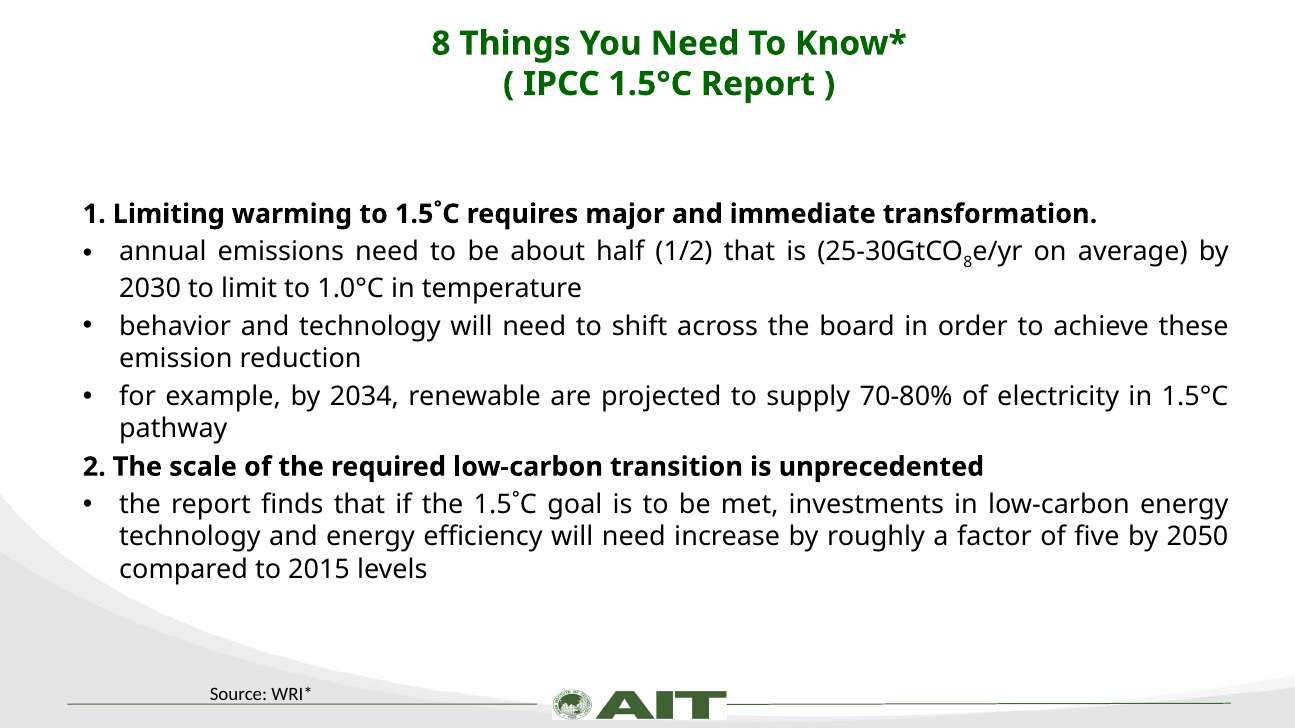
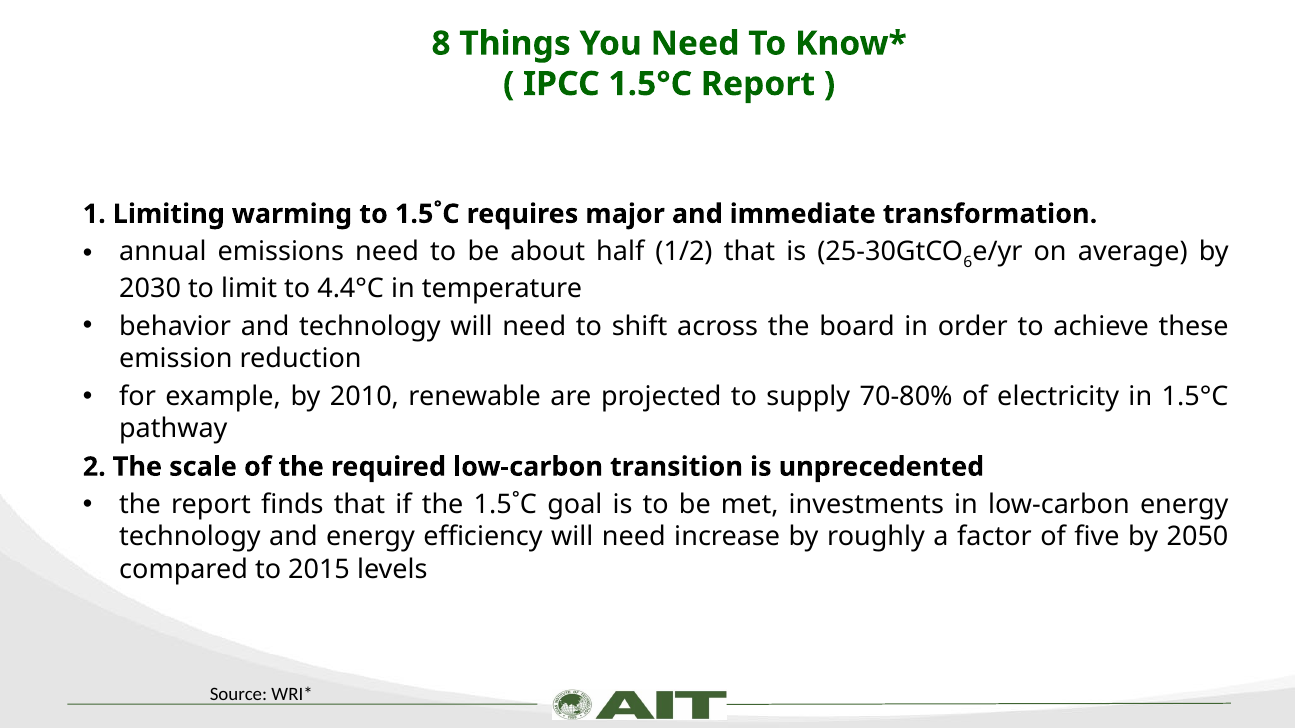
8: 8 -> 6 (968, 262)
1.0°C: 1.0°C -> 4.4°C (351, 289)
2034: 2034 -> 2010 (364, 397)
